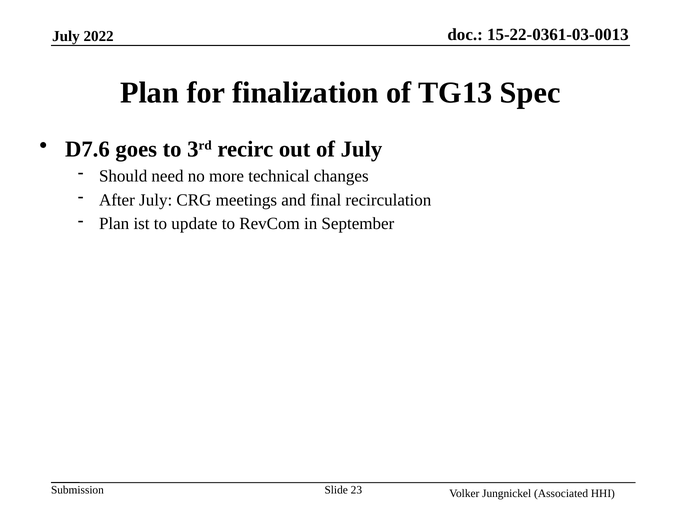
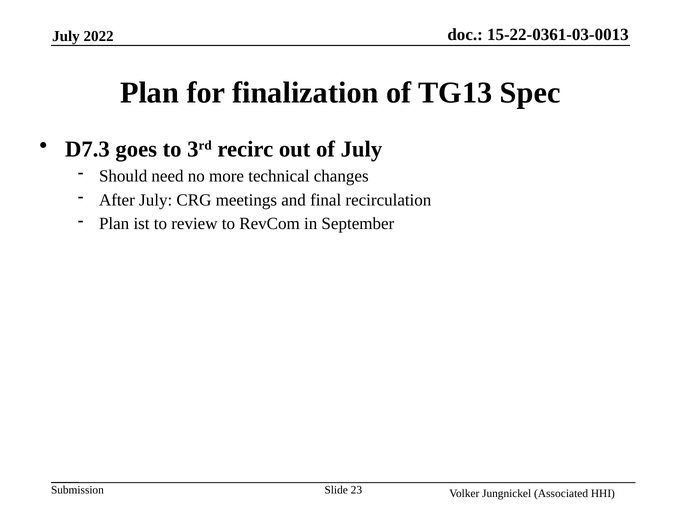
D7.6: D7.6 -> D7.3 (87, 149)
update: update -> review (194, 224)
